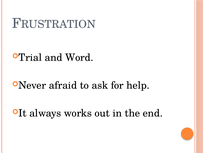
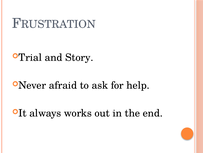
Word: Word -> Story (79, 57)
